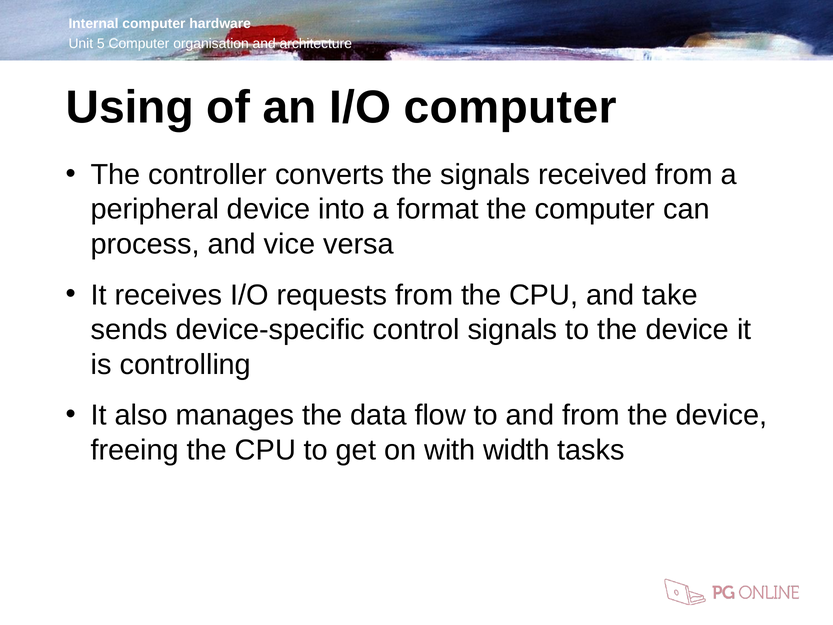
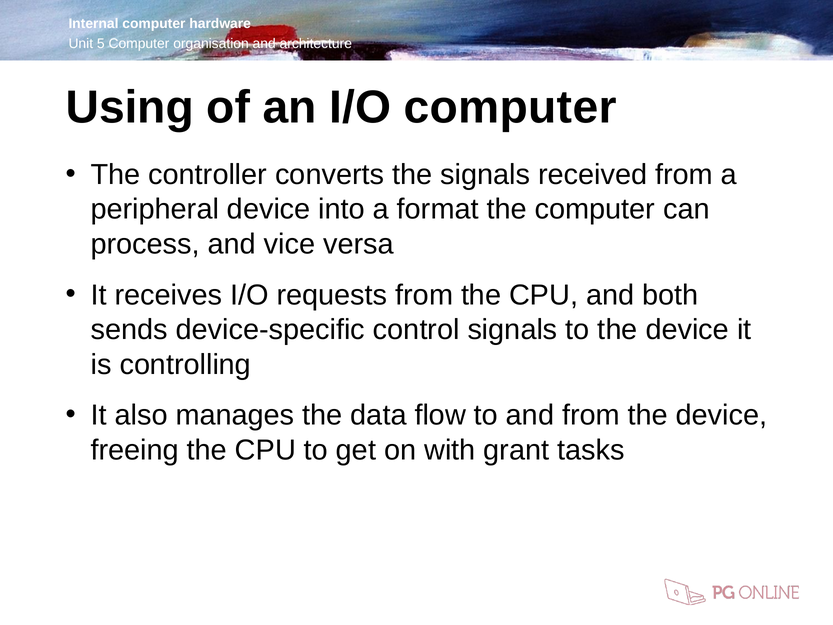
take: take -> both (670, 295)
width: width -> grant (516, 450)
